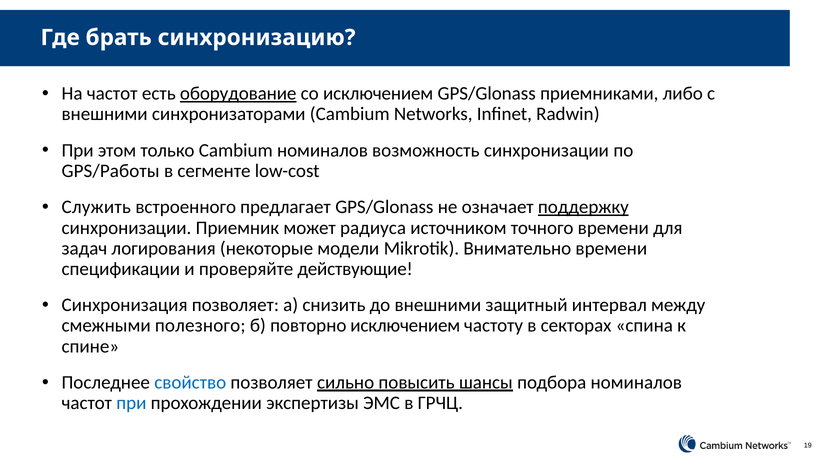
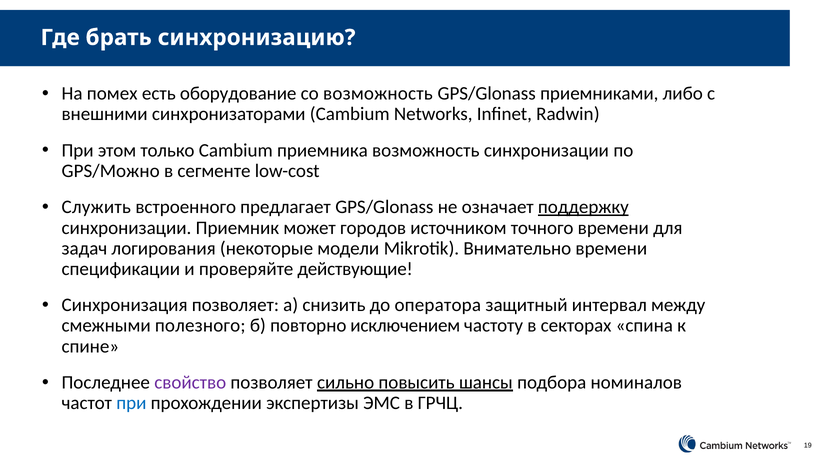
На частот: частот -> помех (112, 93)
оборудование underline: present -> none (238, 93)
со исключением: исключением -> возможность (378, 93)
Cambium номиналов: номиналов -> приемника (322, 150)
GPS/Работы: GPS/Работы -> GPS/Можно (111, 171)
радиуса: радиуса -> городов (373, 227)
до внешними: внешними -> оператора (438, 305)
свойство colour: blue -> purple (190, 382)
